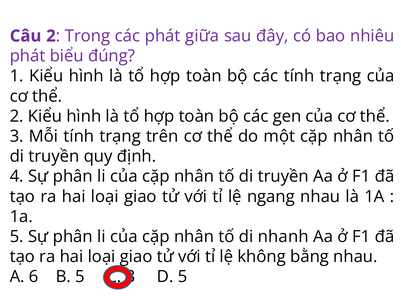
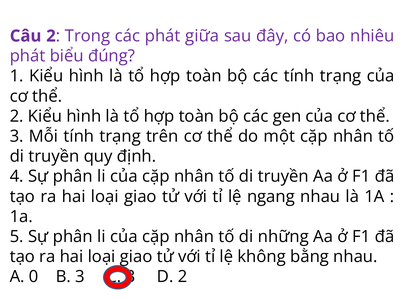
nhanh: nhanh -> những (283, 236)
6: 6 -> 0 (34, 277)
B 5: 5 -> 3 (80, 277)
D 5: 5 -> 2 (182, 277)
